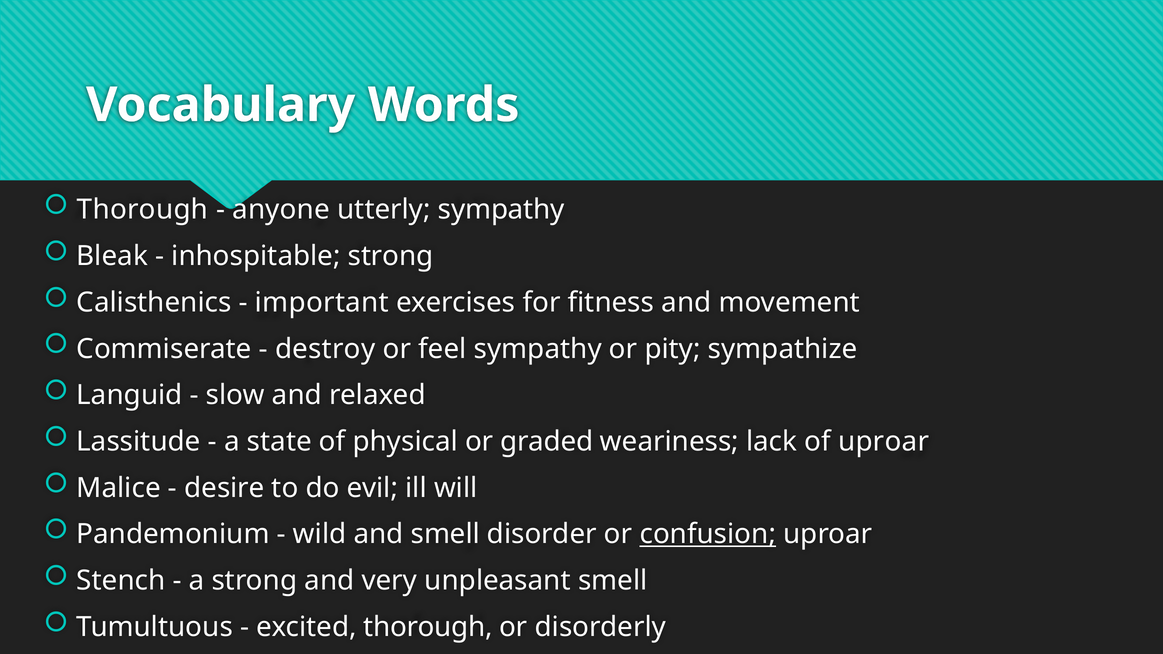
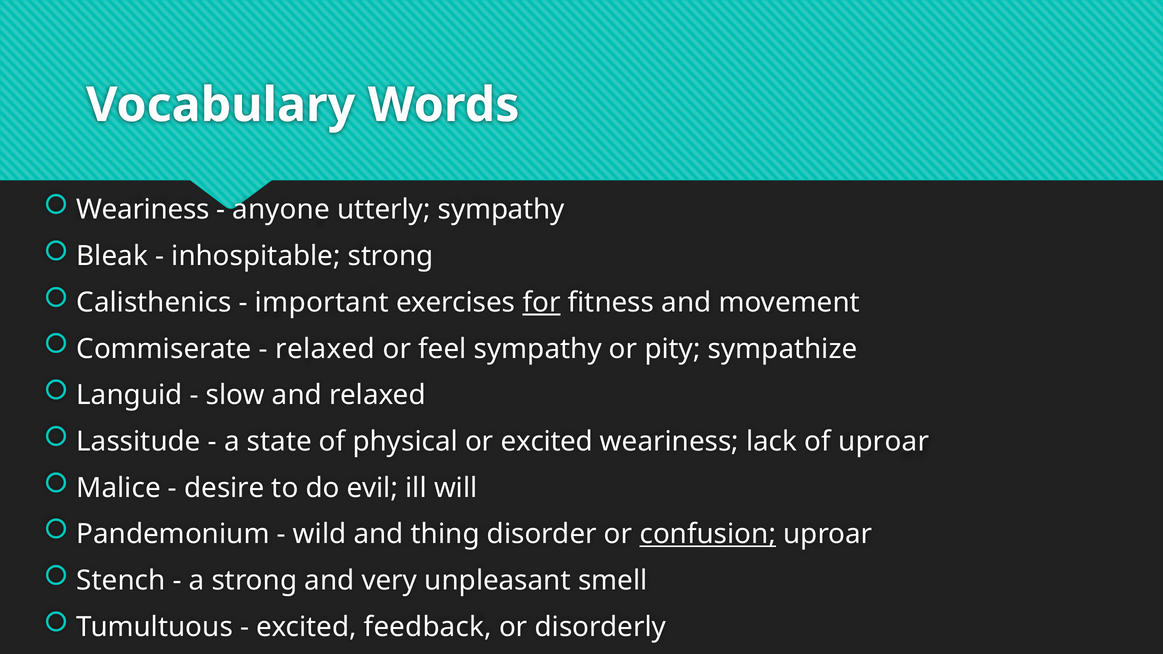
Thorough: Thorough -> Weariness (143, 210)
for underline: none -> present (542, 303)
destroy: destroy -> relaxed (325, 349)
or graded: graded -> excited (547, 442)
and smell: smell -> thing (445, 534)
excited thorough: thorough -> feedback (428, 627)
